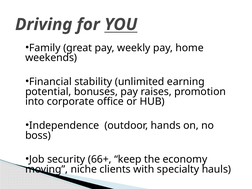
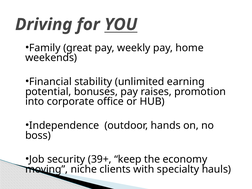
66+: 66+ -> 39+ (100, 159)
